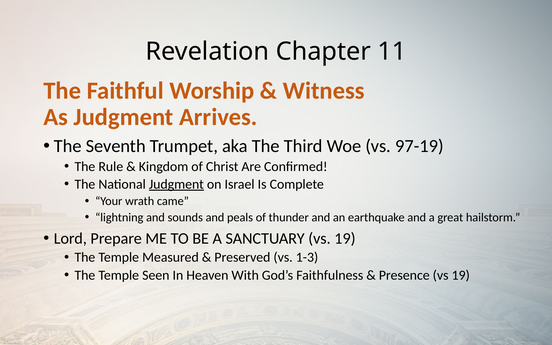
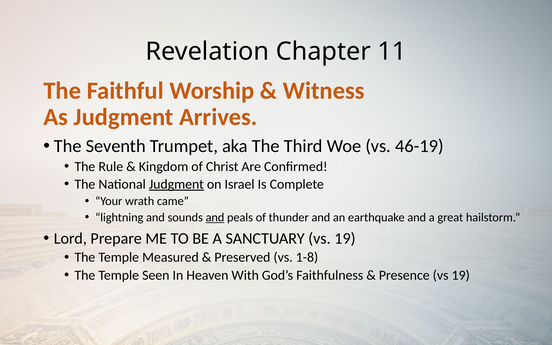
97-19: 97-19 -> 46-19 (419, 146)
and underline: none -> present (215, 217)
1-3: 1-3 -> 1-8 (307, 257)
